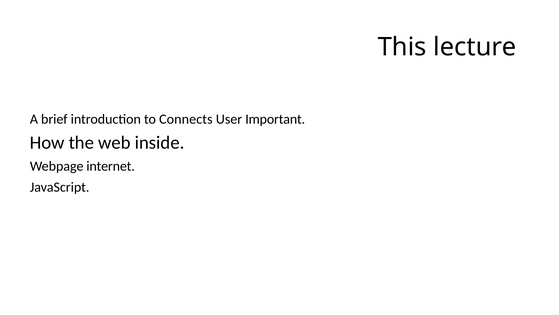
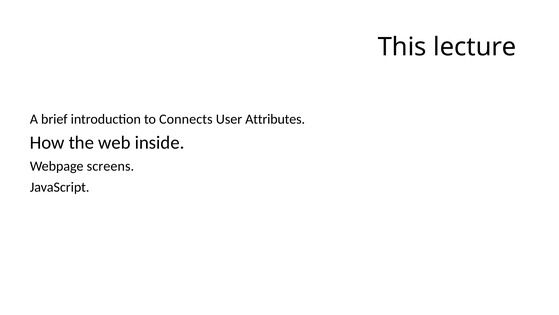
Important: Important -> Attributes (275, 119)
internet: internet -> screens (110, 166)
